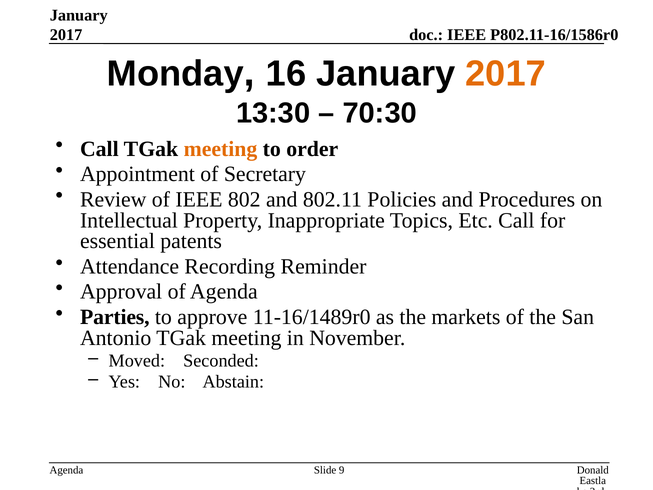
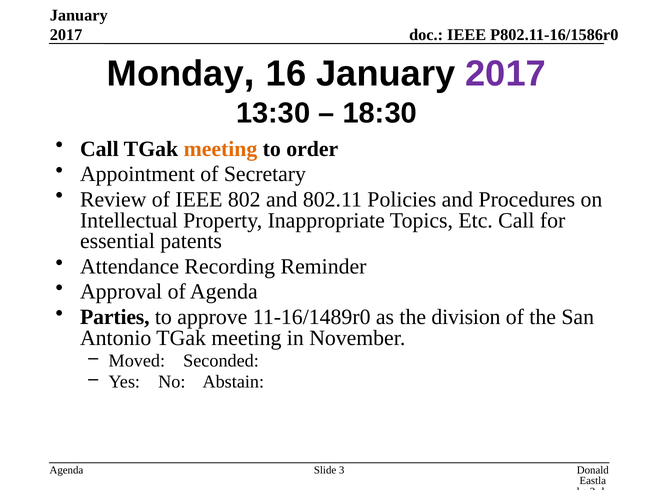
2017 colour: orange -> purple (506, 74)
70:30: 70:30 -> 18:30 (380, 113)
markets: markets -> division (466, 317)
9: 9 -> 3 (342, 470)
